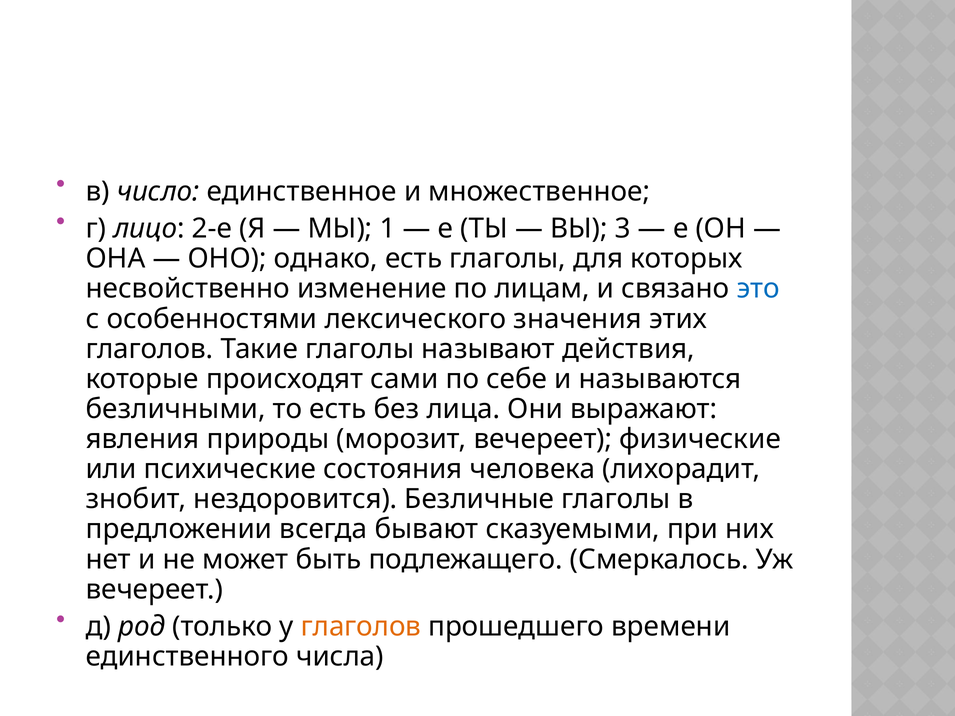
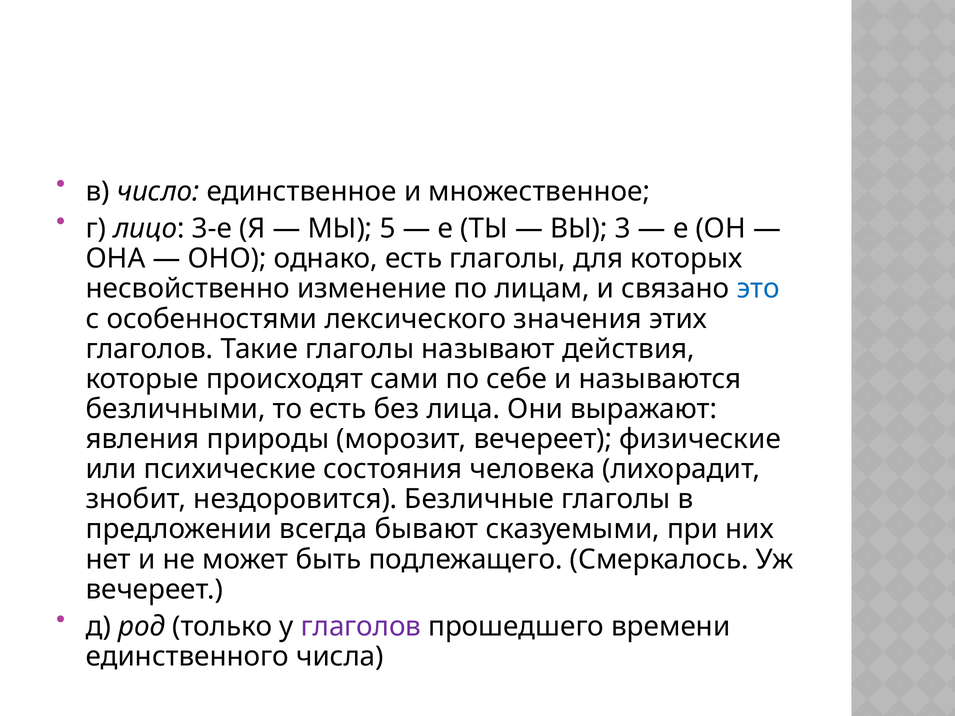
2-е: 2-е -> 3-е (212, 229)
1: 1 -> 5 (388, 229)
глаголов colour: orange -> purple (361, 627)
